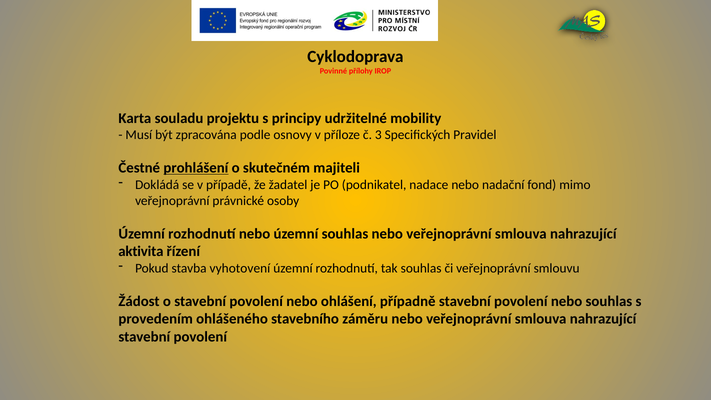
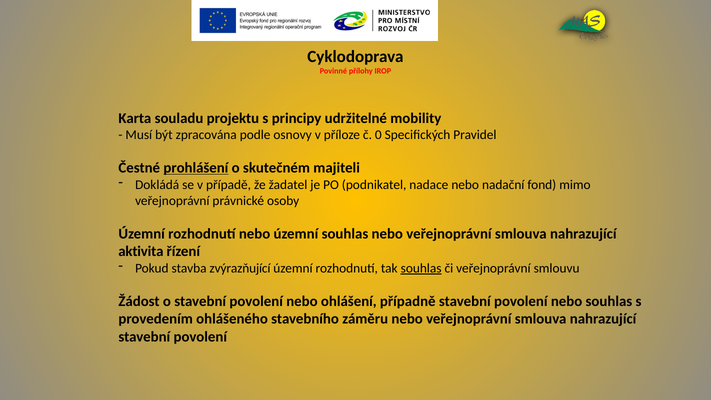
3: 3 -> 0 (378, 135)
vyhotovení: vyhotovení -> zvýrazňující (240, 268)
souhlas underline: none -> present (421, 268)
